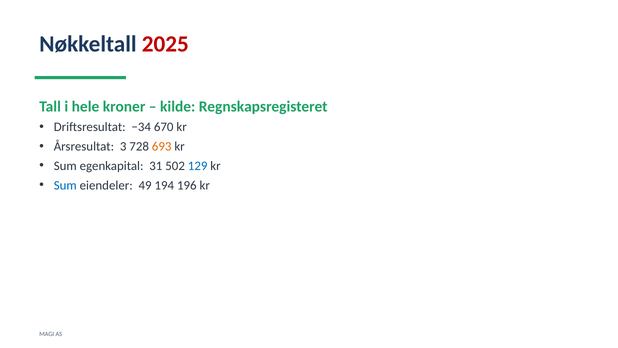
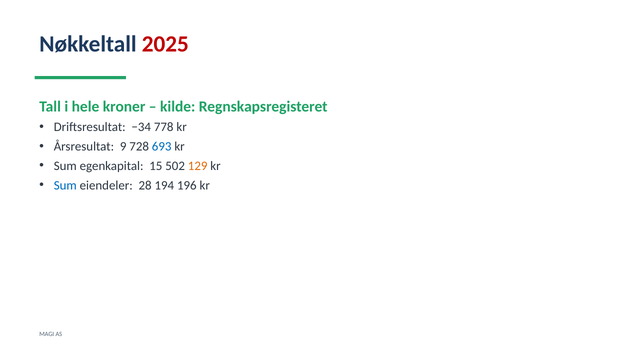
670: 670 -> 778 (164, 127)
3: 3 -> 9 (123, 146)
693 colour: orange -> blue (162, 146)
31: 31 -> 15 (156, 166)
129 colour: blue -> orange (198, 166)
49: 49 -> 28 (145, 185)
